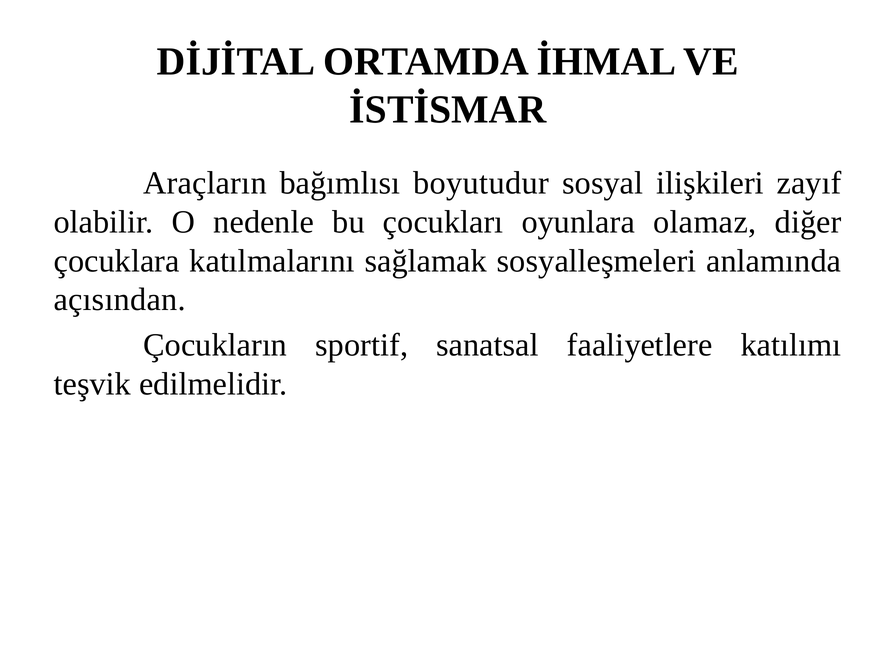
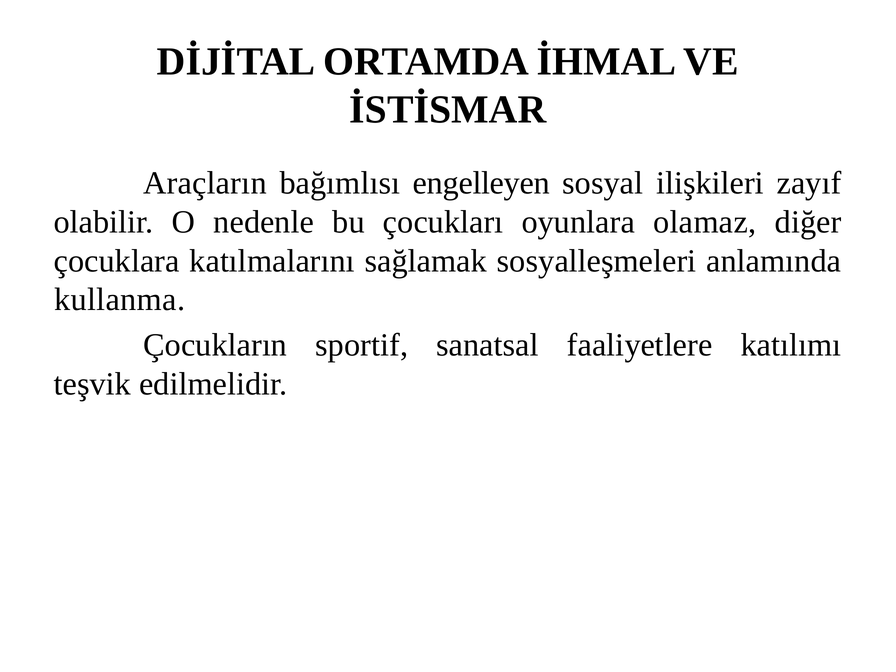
boyutudur: boyutudur -> engelleyen (481, 183)
açısından: açısından -> kullanma (120, 300)
